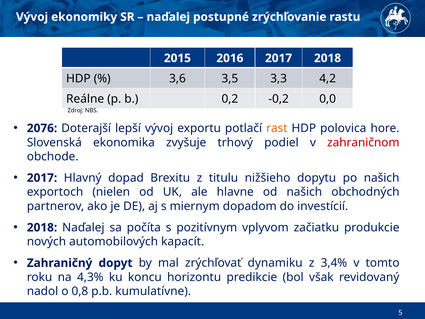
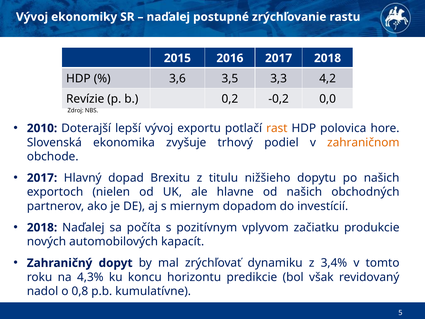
Reálne: Reálne -> Revízie (85, 99)
2076: 2076 -> 2010 (42, 128)
zahraničnom colour: red -> orange (363, 142)
